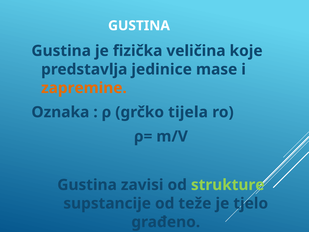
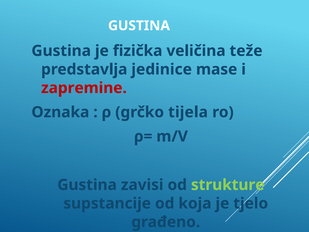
koje: koje -> teže (246, 51)
zapremine colour: orange -> red (84, 88)
teže: teže -> koja (195, 203)
